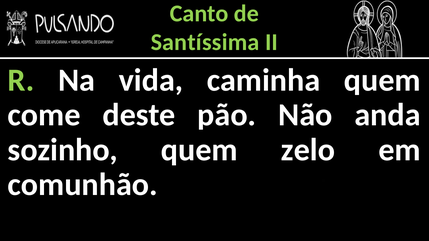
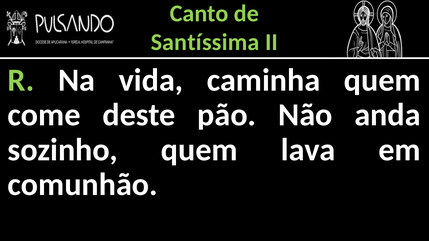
zelo: zelo -> lava (308, 150)
